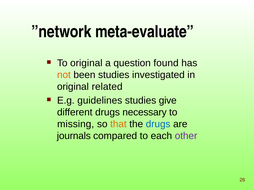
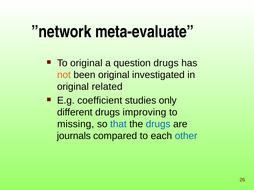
question found: found -> drugs (166, 63)
been studies: studies -> original (114, 75)
guidelines: guidelines -> coefficient (100, 101)
give: give -> only (168, 101)
necessary: necessary -> improving (144, 113)
that colour: orange -> blue (118, 124)
other colour: purple -> blue (186, 136)
